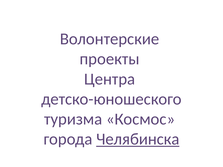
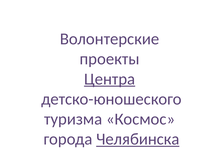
Центра underline: none -> present (110, 79)
